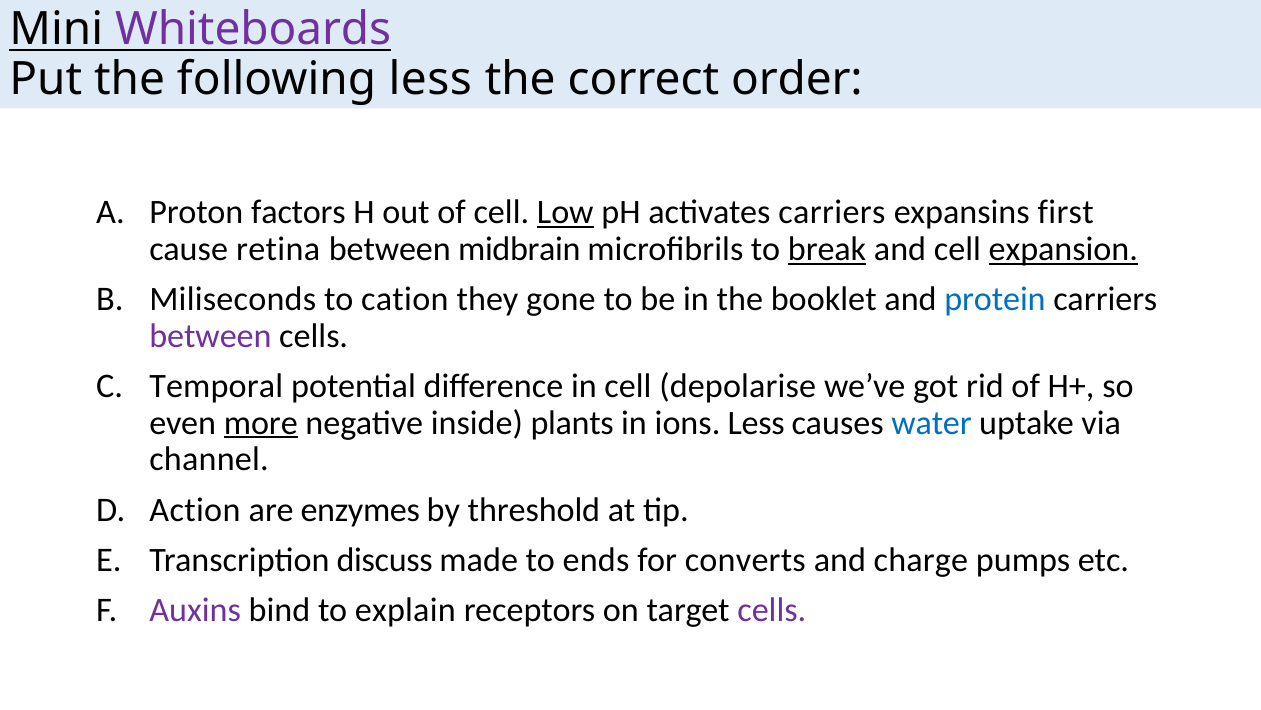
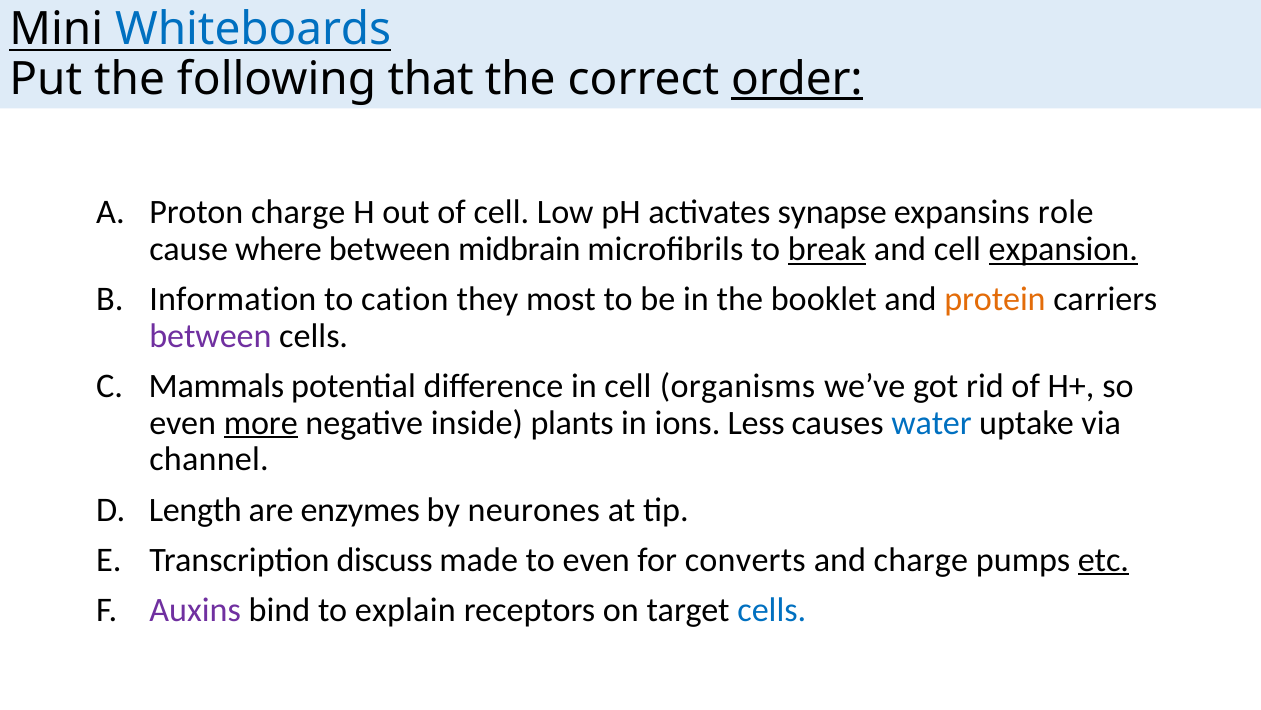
Whiteboards colour: purple -> blue (253, 29)
following less: less -> that (431, 79)
order underline: none -> present (797, 79)
Proton factors: factors -> charge (298, 212)
Low underline: present -> none (565, 212)
activates carriers: carriers -> synapse (832, 212)
first: first -> role (1066, 212)
retina: retina -> where (279, 249)
Miliseconds: Miliseconds -> Information (233, 299)
gone: gone -> most (561, 299)
protein colour: blue -> orange (995, 299)
Temporal: Temporal -> Mammals (216, 385)
depolarise: depolarise -> organisms (738, 385)
Action: Action -> Length (195, 509)
threshold: threshold -> neurones (534, 509)
to ends: ends -> even (596, 559)
etc underline: none -> present (1103, 559)
cells colour: purple -> blue (772, 609)
